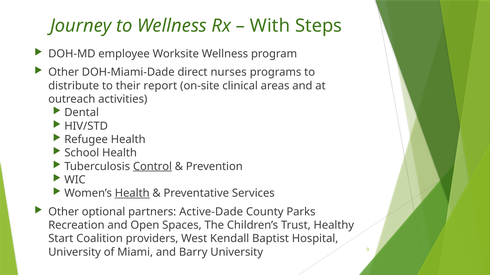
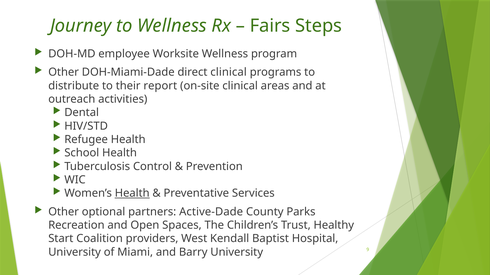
With: With -> Fairs (270, 26)
direct nurses: nurses -> clinical (229, 72)
Control underline: present -> none (152, 167)
